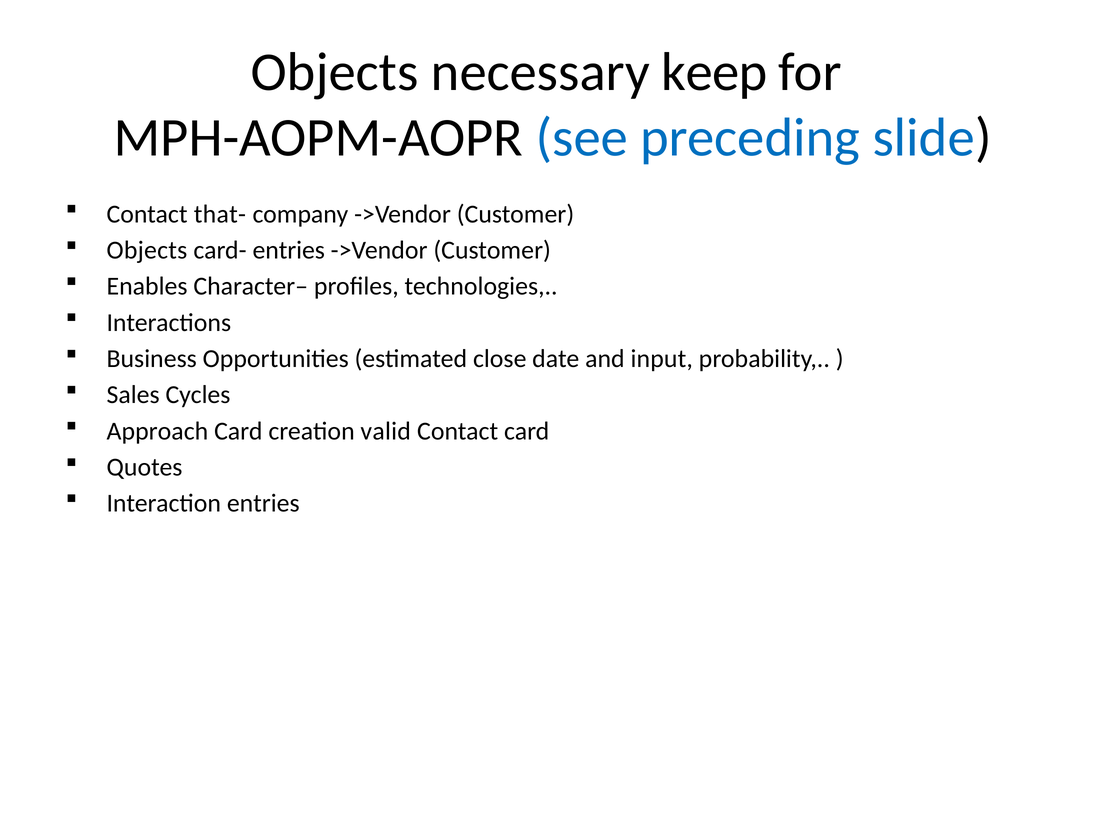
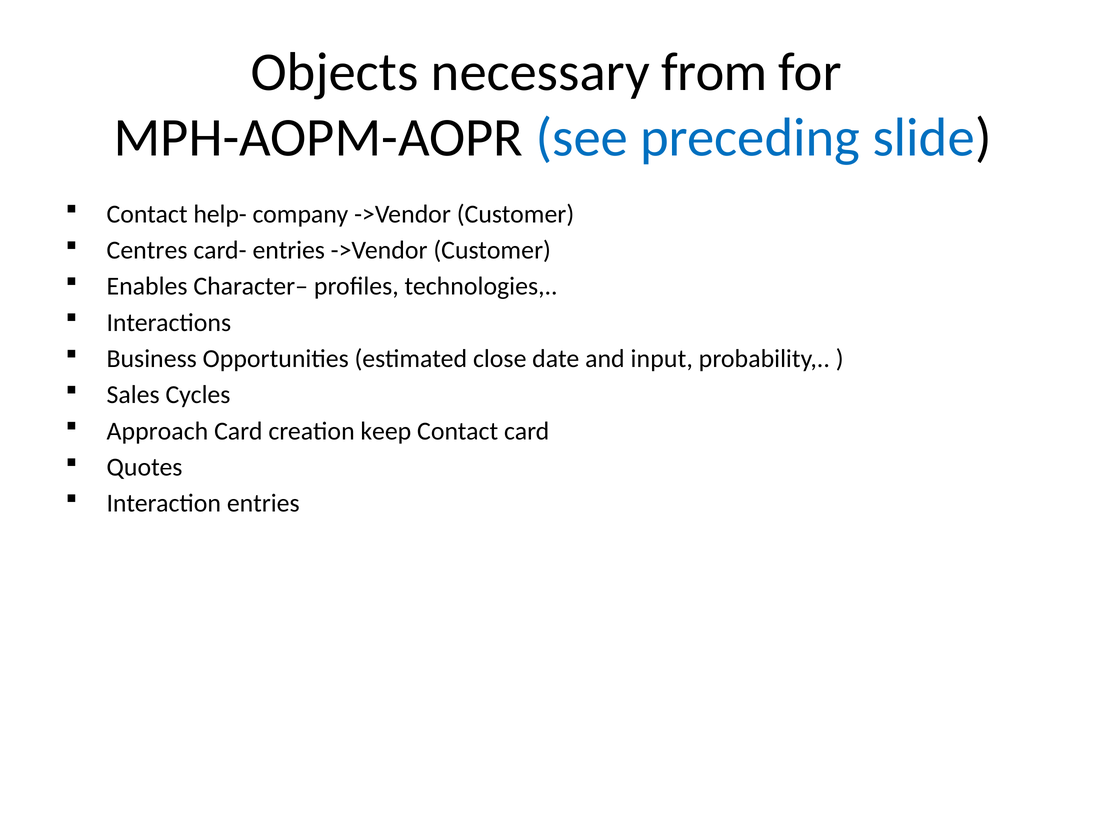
keep: keep -> from (714, 72)
that-: that- -> help- (220, 214)
Objects: Objects -> Centres (147, 250)
valid: valid -> keep (386, 431)
